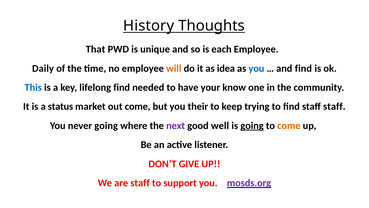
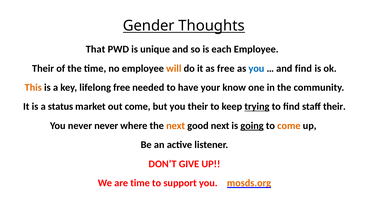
History: History -> Gender (149, 26)
Daily: Daily -> Their (43, 68)
as idea: idea -> free (226, 68)
This colour: blue -> orange (33, 87)
lifelong find: find -> free (122, 87)
trying underline: none -> present (257, 106)
staff staff: staff -> their (334, 106)
never going: going -> never (106, 125)
next colour: purple -> orange (176, 125)
good well: well -> next (220, 125)
are staff: staff -> time (140, 183)
mosds.org colour: purple -> orange (249, 183)
